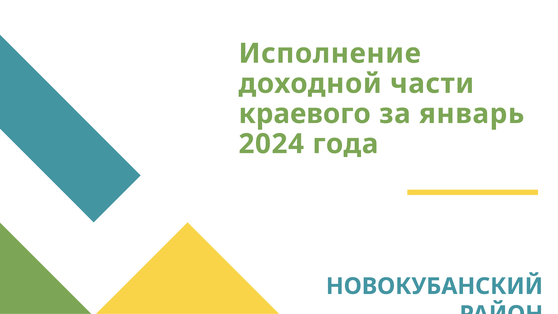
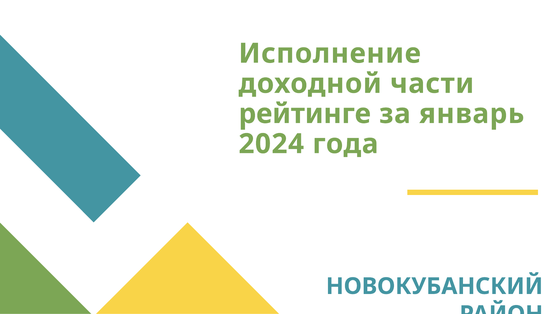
краевого: краевого -> рейтинге (305, 114)
